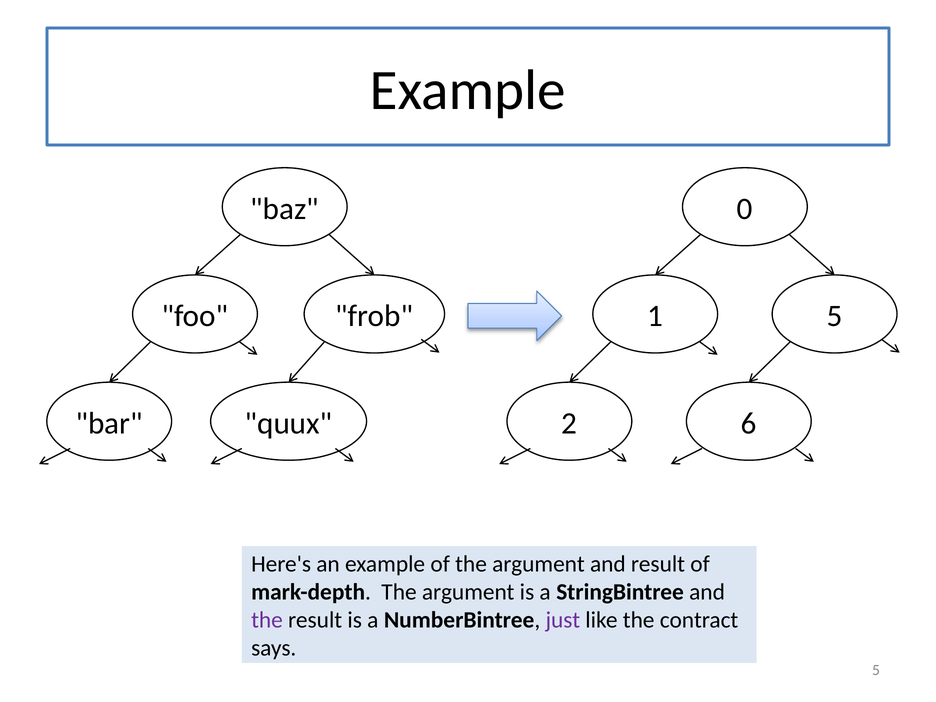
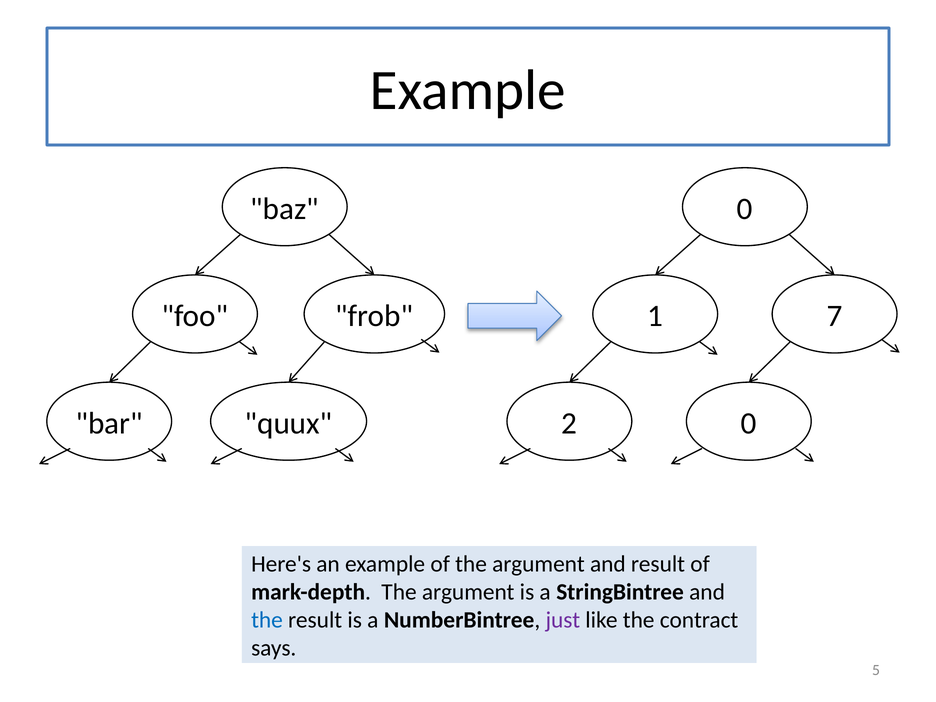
1 5: 5 -> 7 (835, 316)
2 6: 6 -> 0 (749, 423)
the colour: purple -> blue (267, 620)
